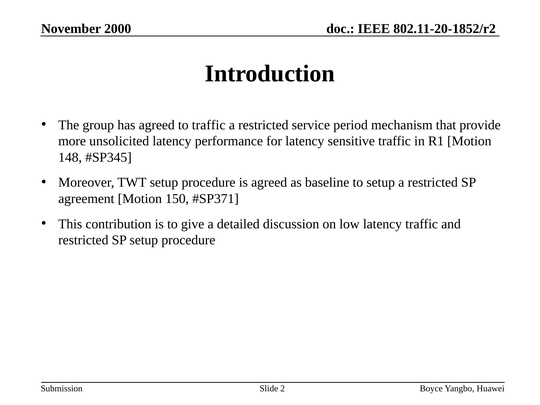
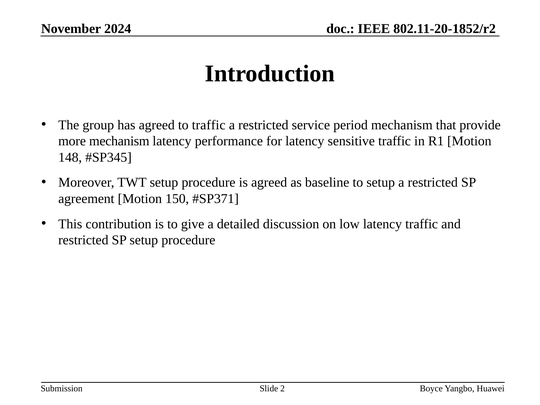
2000: 2000 -> 2024 (118, 29)
more unsolicited: unsolicited -> mechanism (119, 141)
